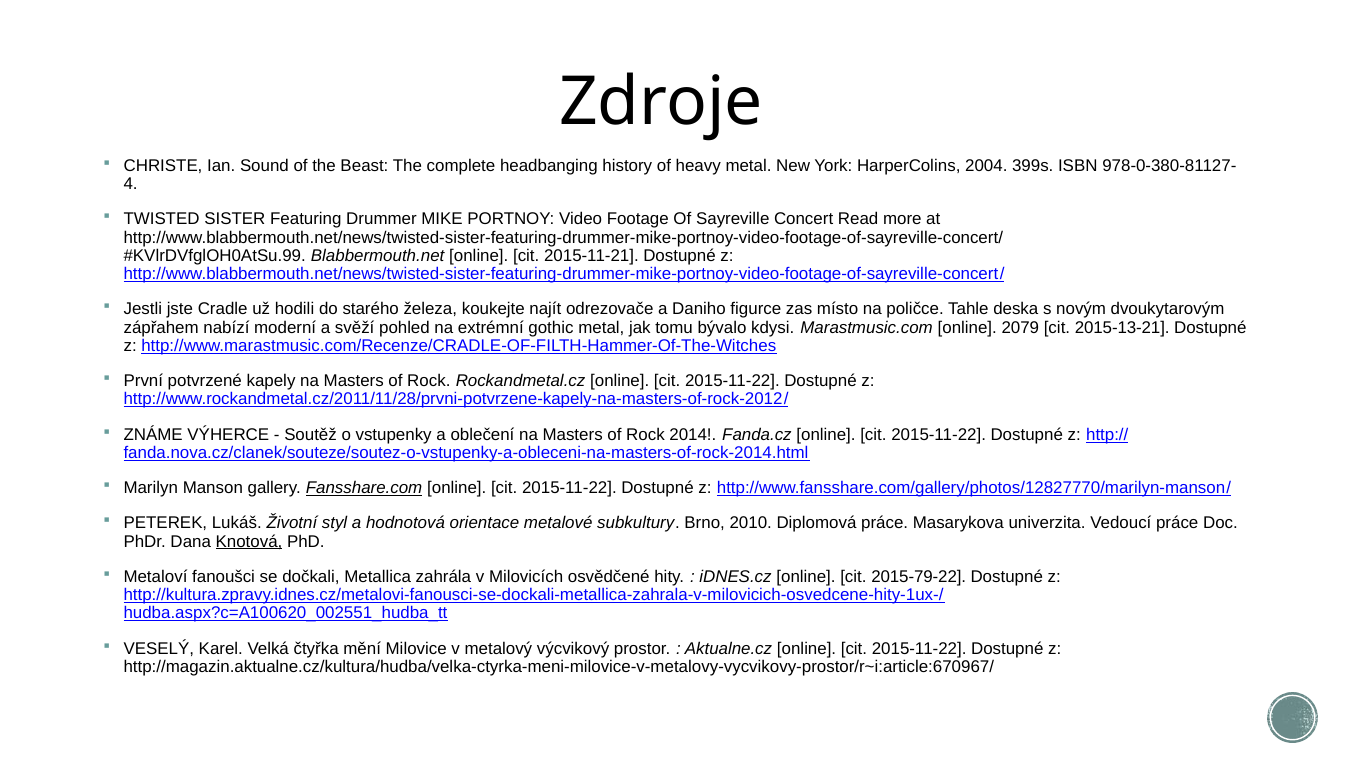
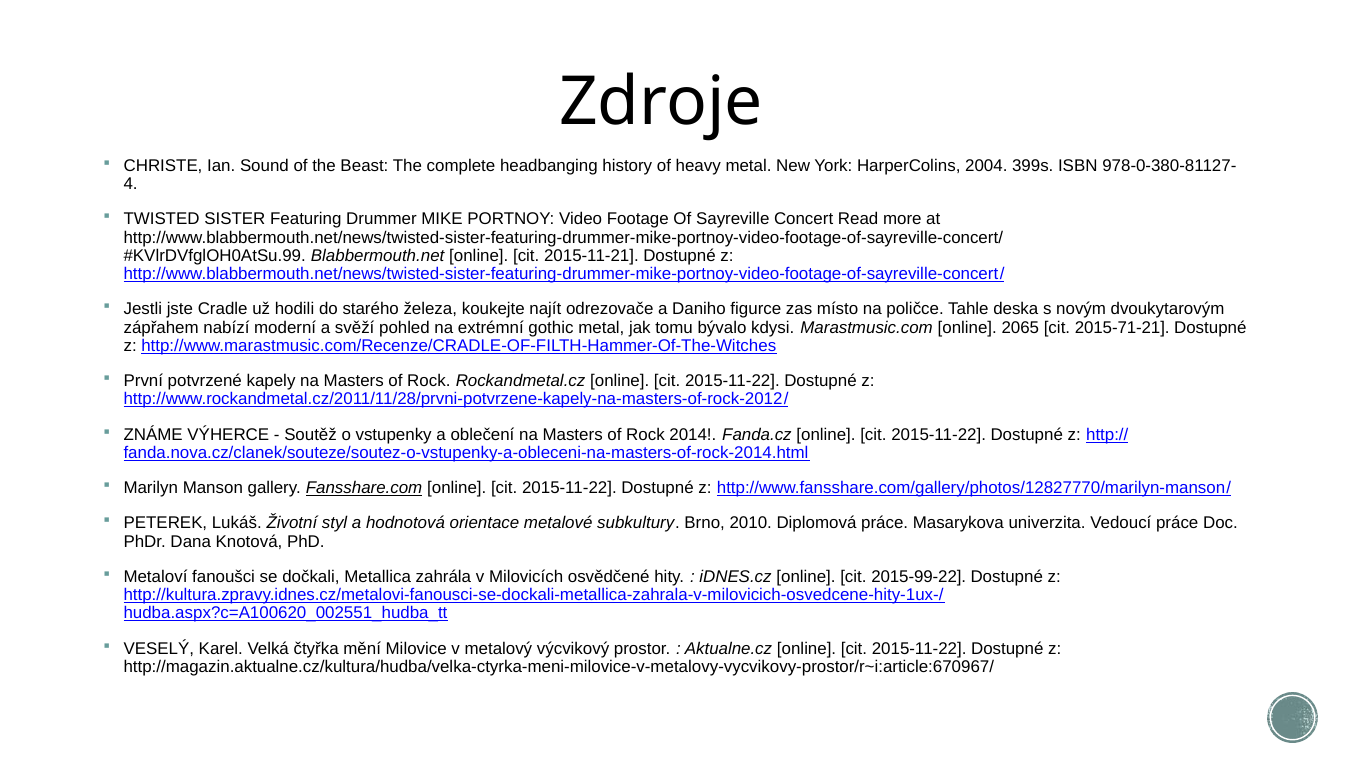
2079: 2079 -> 2065 (1020, 328)
2015-13-21: 2015-13-21 -> 2015-71-21 (1122, 328)
Knotová underline: present -> none (249, 542)
2015-79-22: 2015-79-22 -> 2015-99-22 (919, 577)
